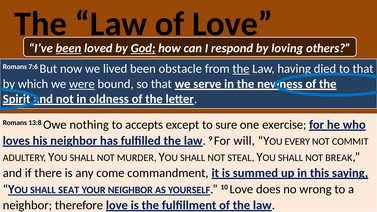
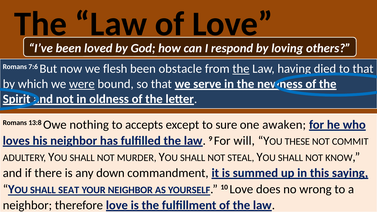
been underline: present -> none (68, 48)
God underline: present -> none (143, 48)
lived: lived -> flesh (115, 69)
exercise: exercise -> awaken (284, 125)
EVERY: EVERY -> THESE (297, 142)
BREAK: BREAK -> KNOW (339, 158)
come: come -> down (110, 173)
